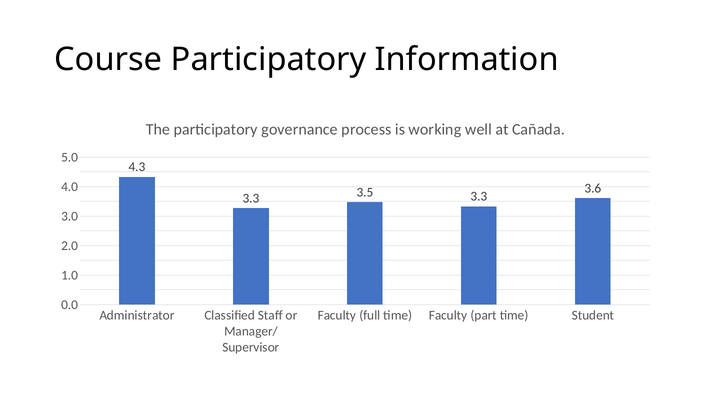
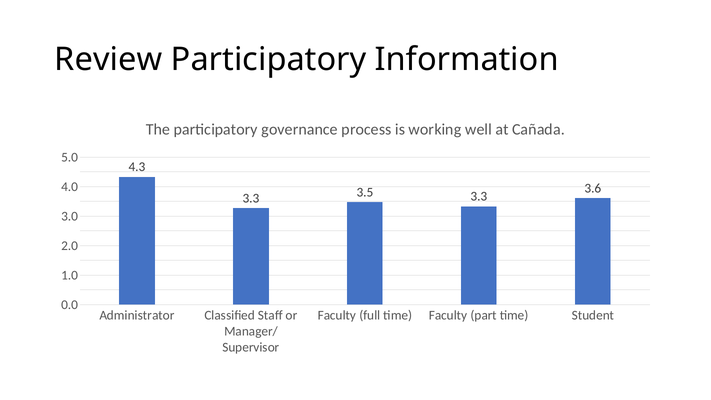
Course: Course -> Review (108, 60)
